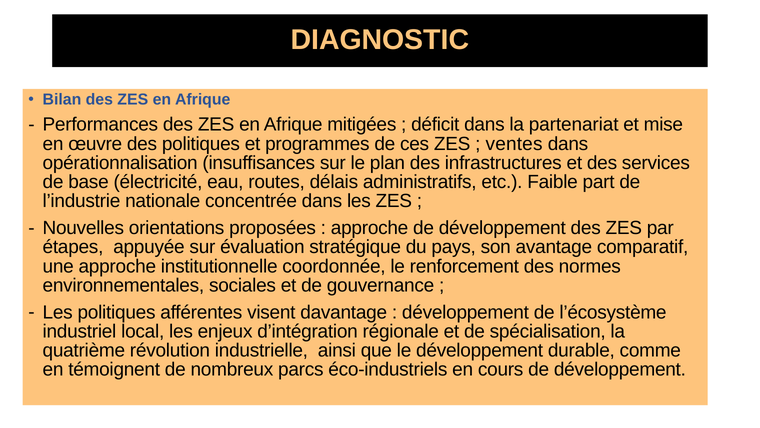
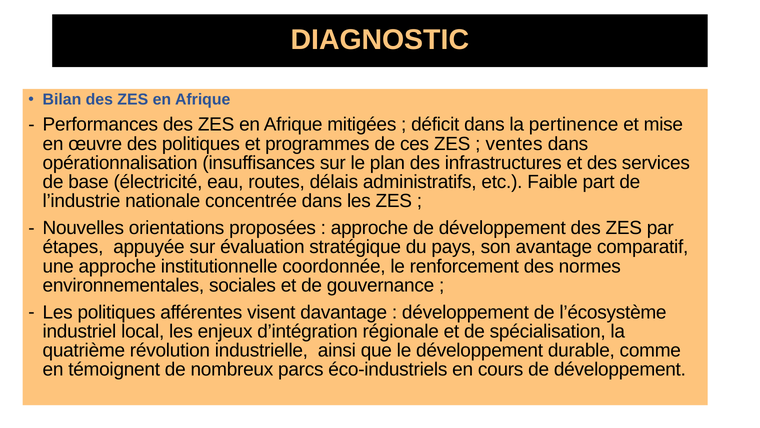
partenariat: partenariat -> pertinence (574, 124)
